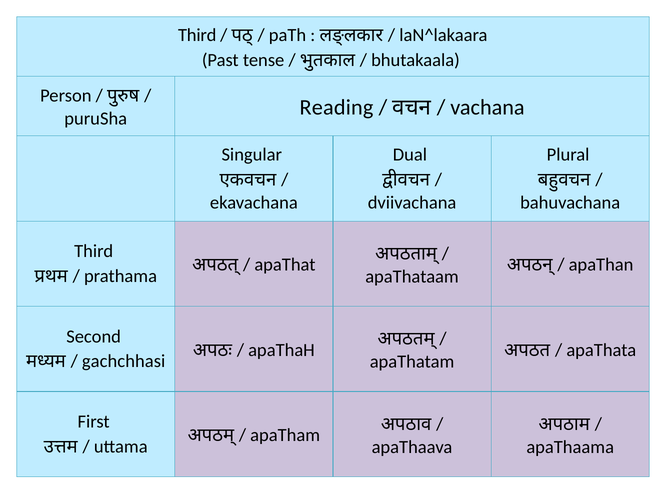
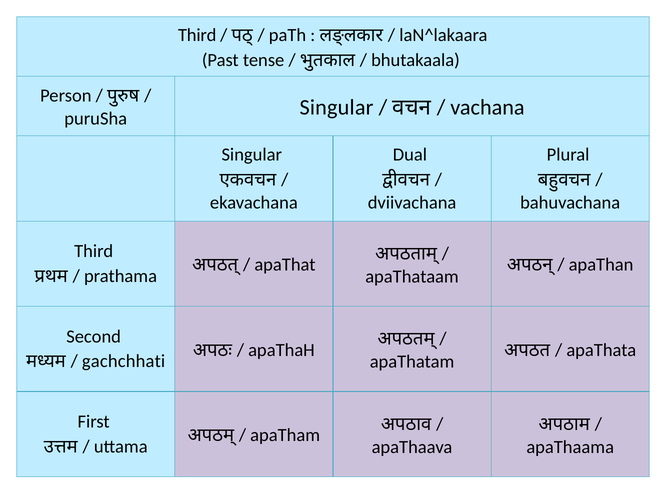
Reading: Reading -> Singular (336, 107)
gachchhasi: gachchhasi -> gachchhati (124, 362)
